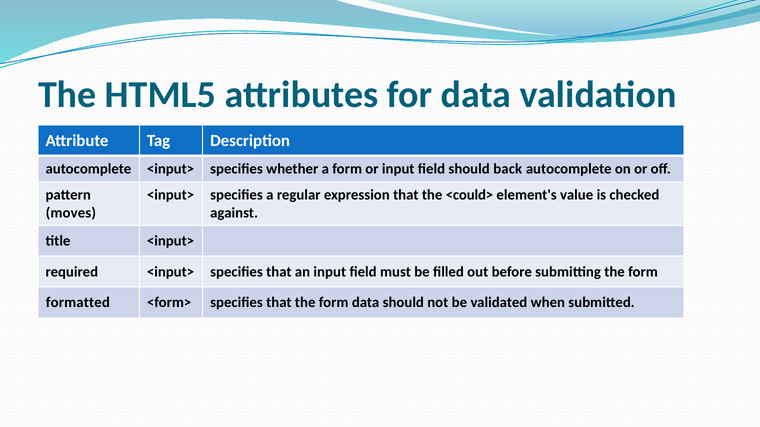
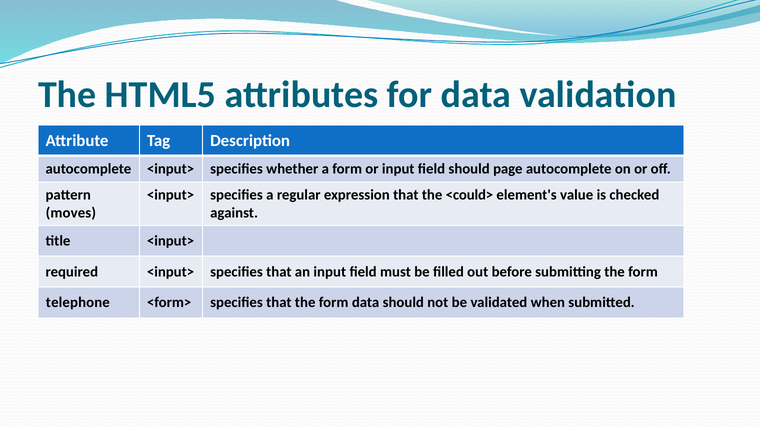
back: back -> page (508, 169)
formatted: formatted -> telephone (78, 303)
